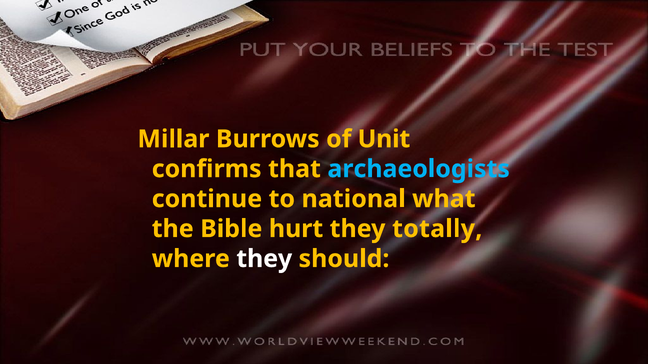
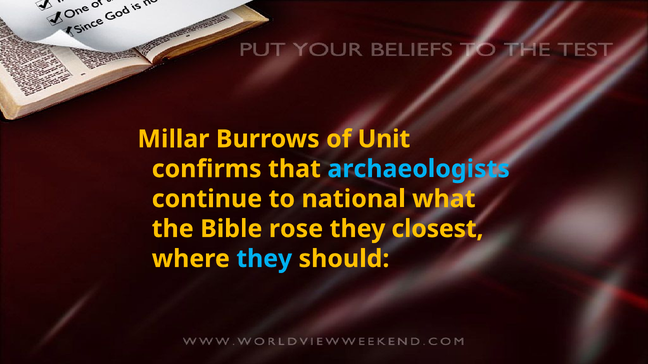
hurt: hurt -> rose (296, 229)
totally: totally -> closest (437, 229)
they colour: white -> light blue (264, 259)
